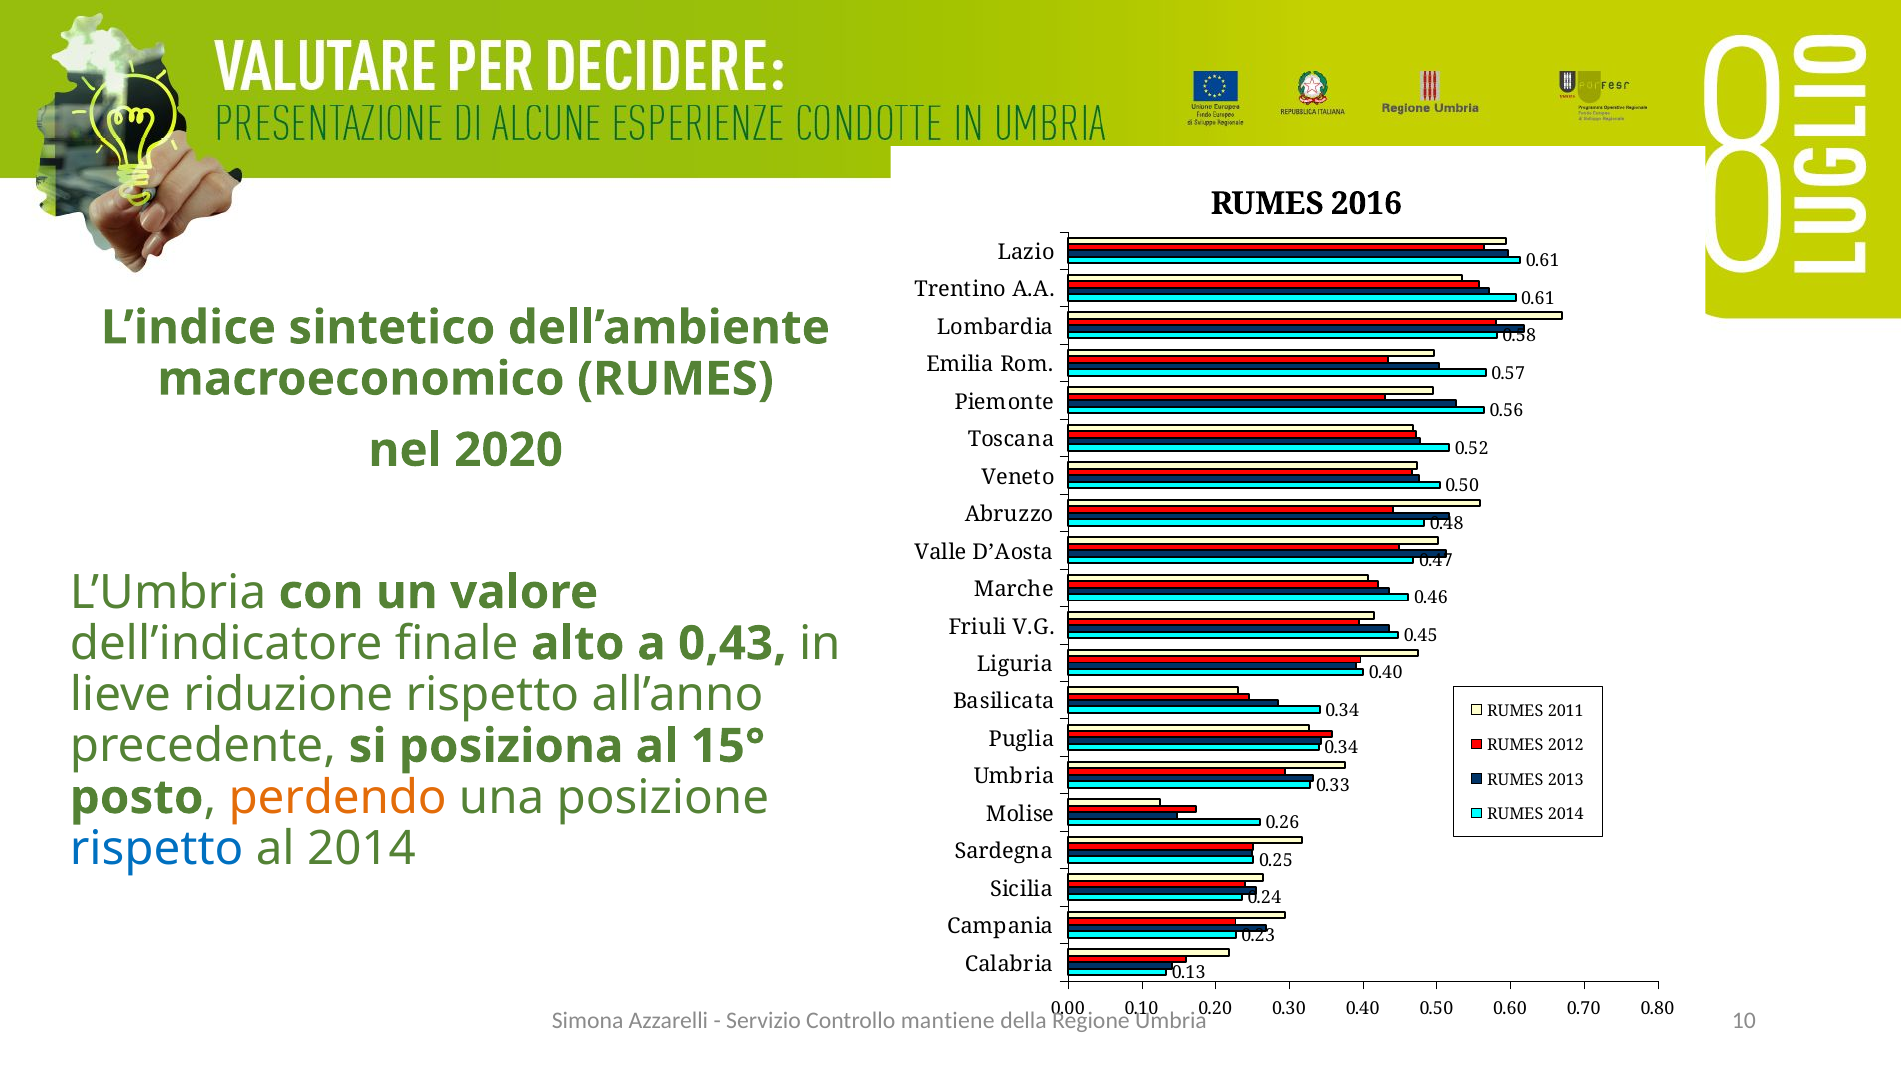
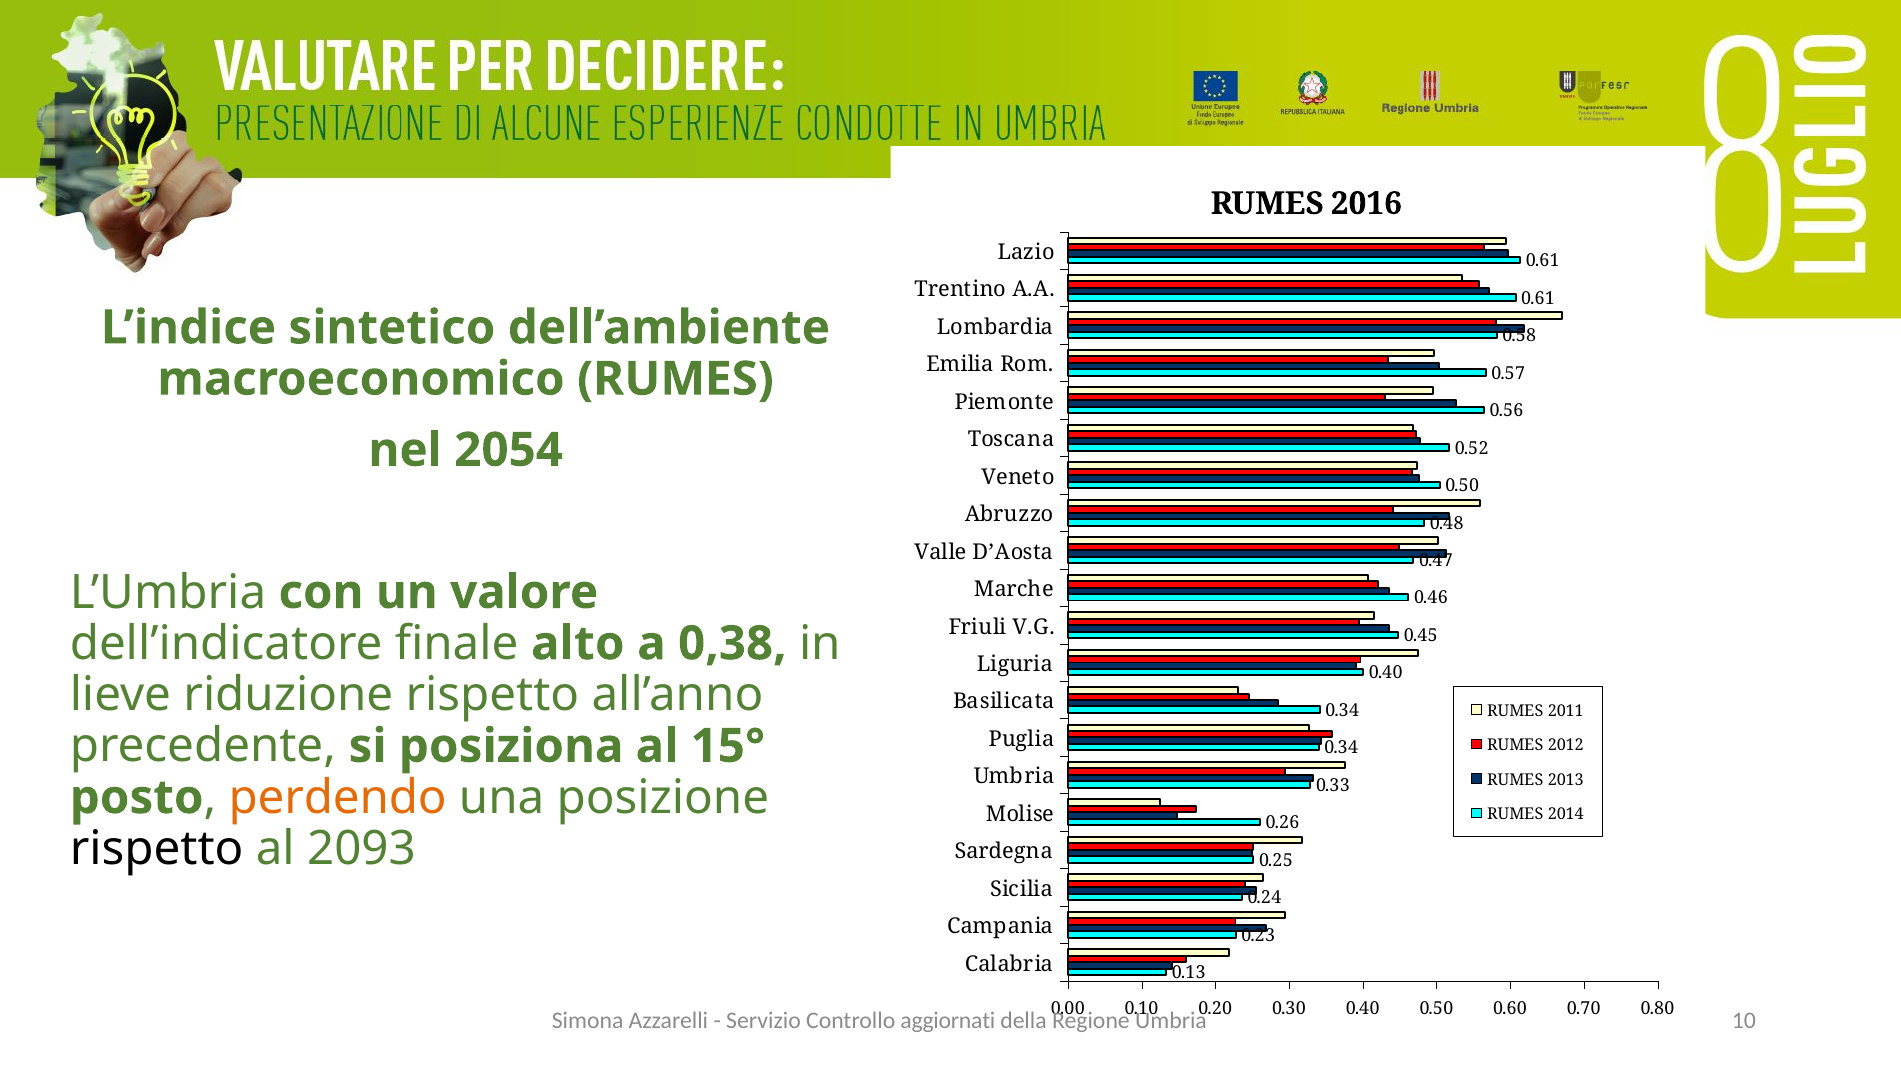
2020: 2020 -> 2054 (509, 450)
0,43: 0,43 -> 0,38 (732, 644)
rispetto colour: blue -> black (157, 849)
al 2014: 2014 -> 2093 (361, 849)
mantiene: mantiene -> aggiornati (948, 1021)
